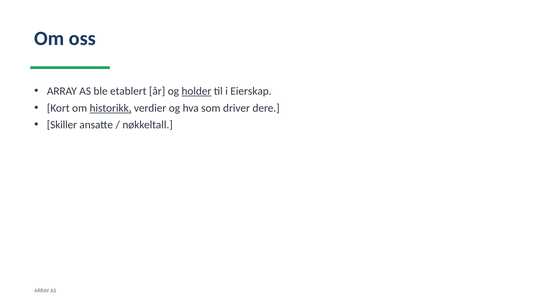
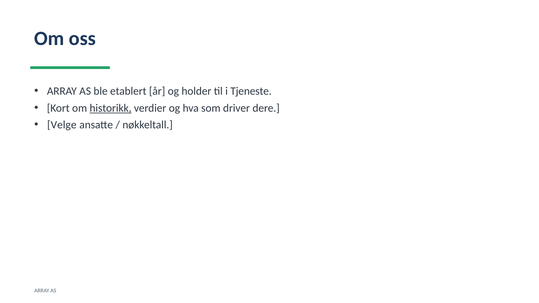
holder underline: present -> none (196, 91)
Eierskap: Eierskap -> Tjeneste (251, 91)
Skiller: Skiller -> Velge (62, 125)
